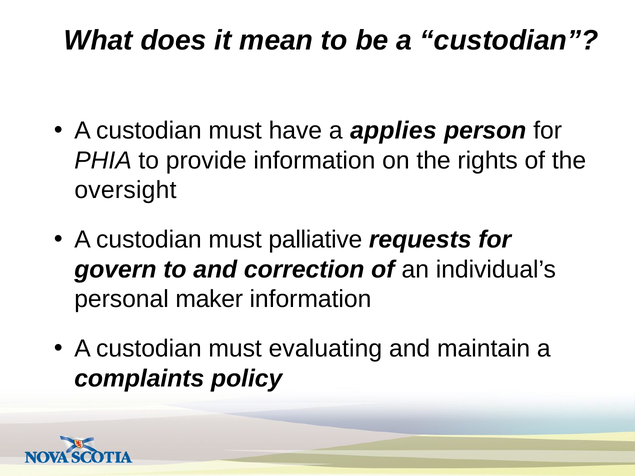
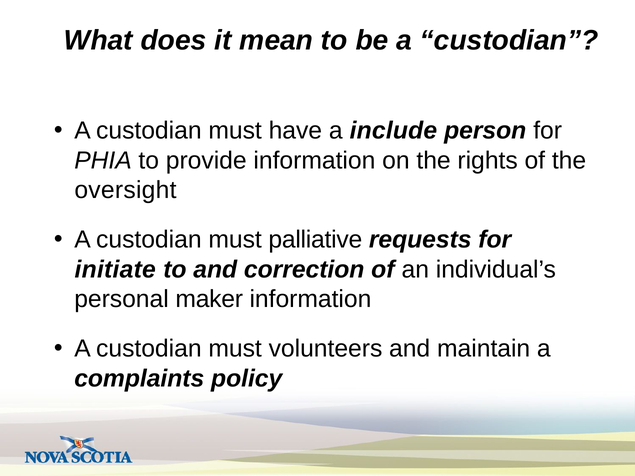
applies: applies -> include (393, 131)
govern: govern -> initiate (115, 270)
evaluating: evaluating -> volunteers (325, 349)
